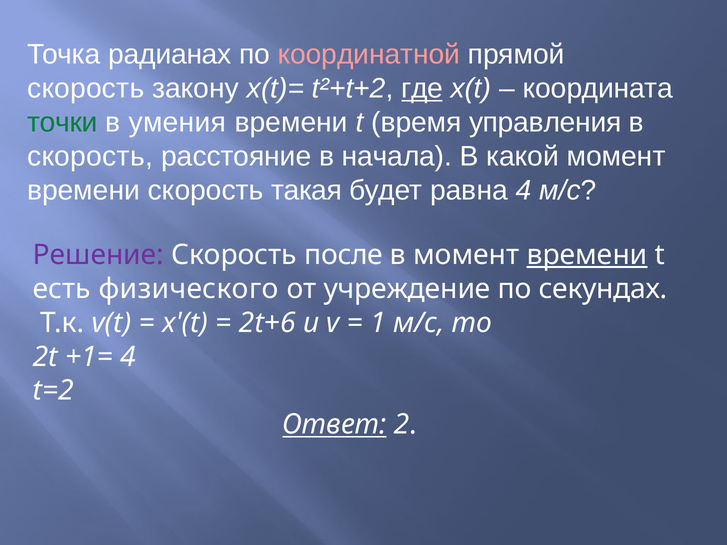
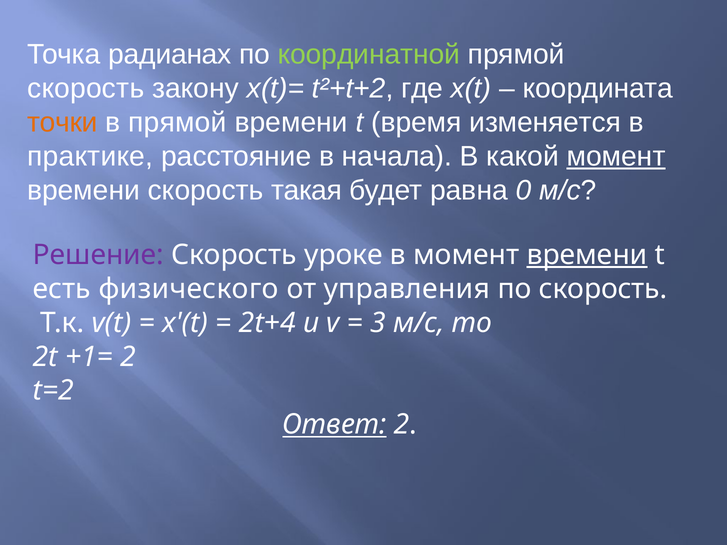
координатной colour: pink -> light green (369, 55)
где underline: present -> none (422, 89)
точки colour: green -> orange (62, 123)
в умения: умения -> прямой (177, 123)
управления: управления -> изменяется (545, 123)
скорость: скорость -> практике (90, 157)
момент underline: none -> present (616, 157)
равна 4: 4 -> 0 (524, 190)
после: после -> уроке (344, 255)
учреждение: учреждение -> управления (407, 289)
по секундах: секундах -> скорость (603, 289)
2t+6: 2t+6 -> 2t+4 (267, 323)
1: 1 -> 3 (378, 323)
+1= 4: 4 -> 2 (128, 357)
